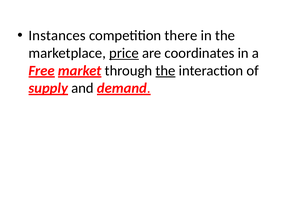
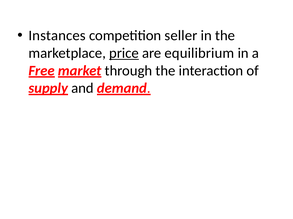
there: there -> seller (181, 36)
coordinates: coordinates -> equilibrium (199, 53)
the underline: present -> none (165, 71)
